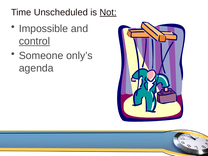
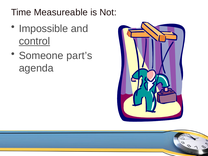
Unscheduled: Unscheduled -> Measureable (61, 12)
Not underline: present -> none (108, 12)
only’s: only’s -> part’s (79, 56)
